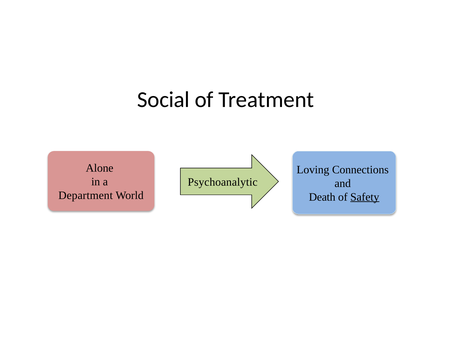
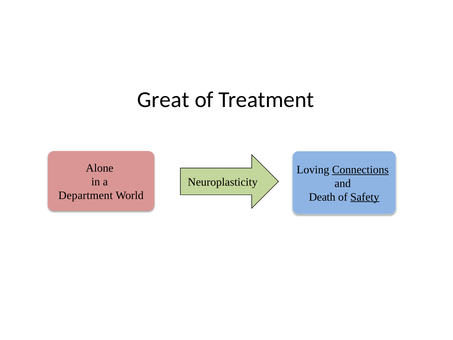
Social: Social -> Great (163, 100)
Connections underline: none -> present (360, 170)
Psychoanalytic: Psychoanalytic -> Neuroplasticity (223, 182)
